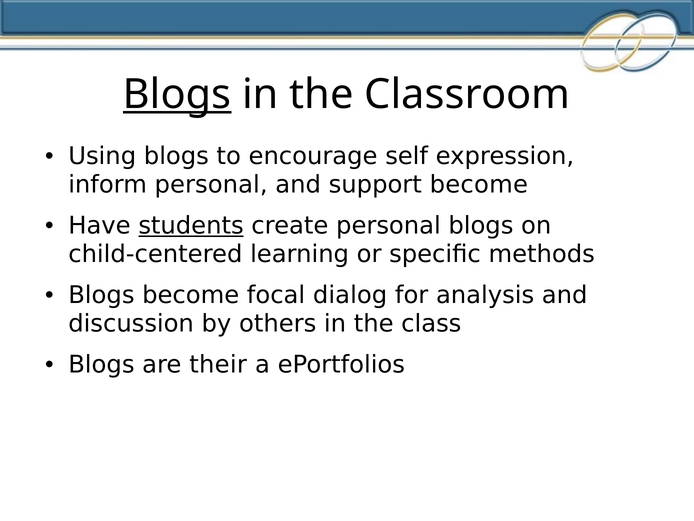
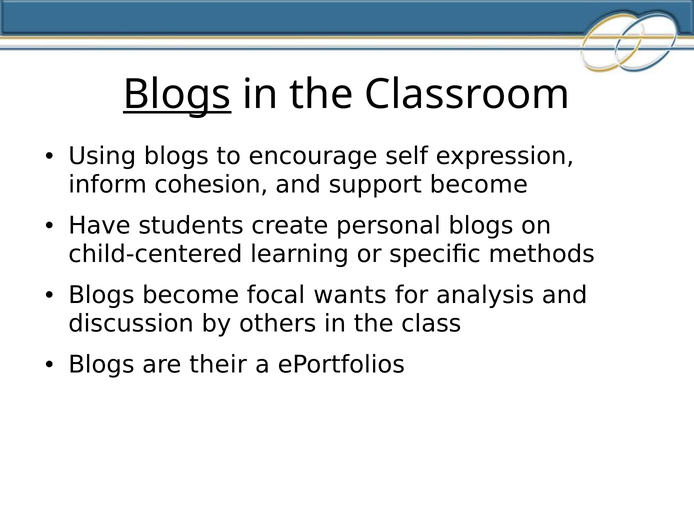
inform personal: personal -> cohesion (211, 185)
students underline: present -> none (191, 226)
dialog: dialog -> wants (350, 295)
